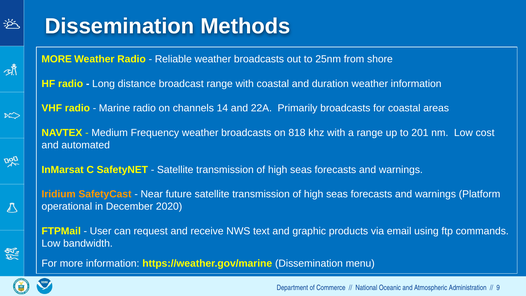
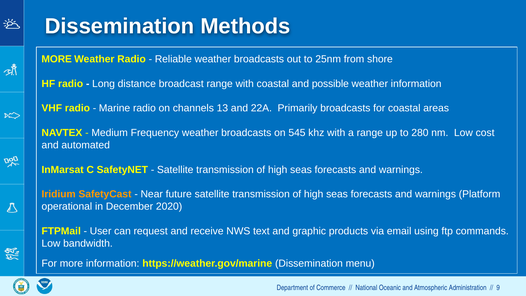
duration: duration -> possible (330, 84)
14: 14 -> 13 (222, 108)
818: 818 -> 545 (297, 133)
201: 201 -> 280 (420, 133)
